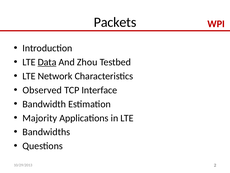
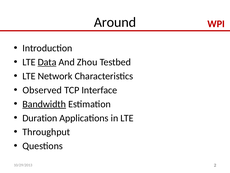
Packets: Packets -> Around (115, 22)
Bandwidth underline: none -> present (44, 104)
Majority: Majority -> Duration (40, 118)
Bandwidths: Bandwidths -> Throughput (46, 132)
